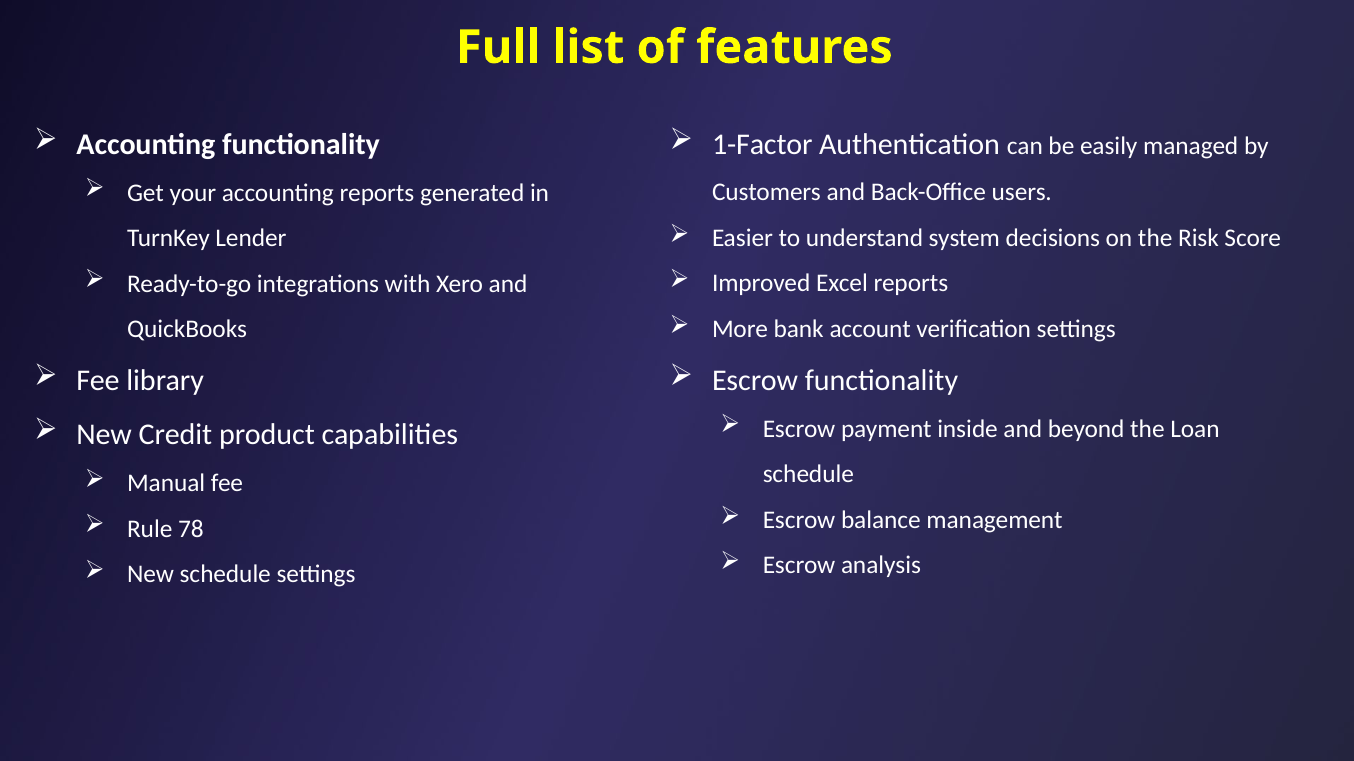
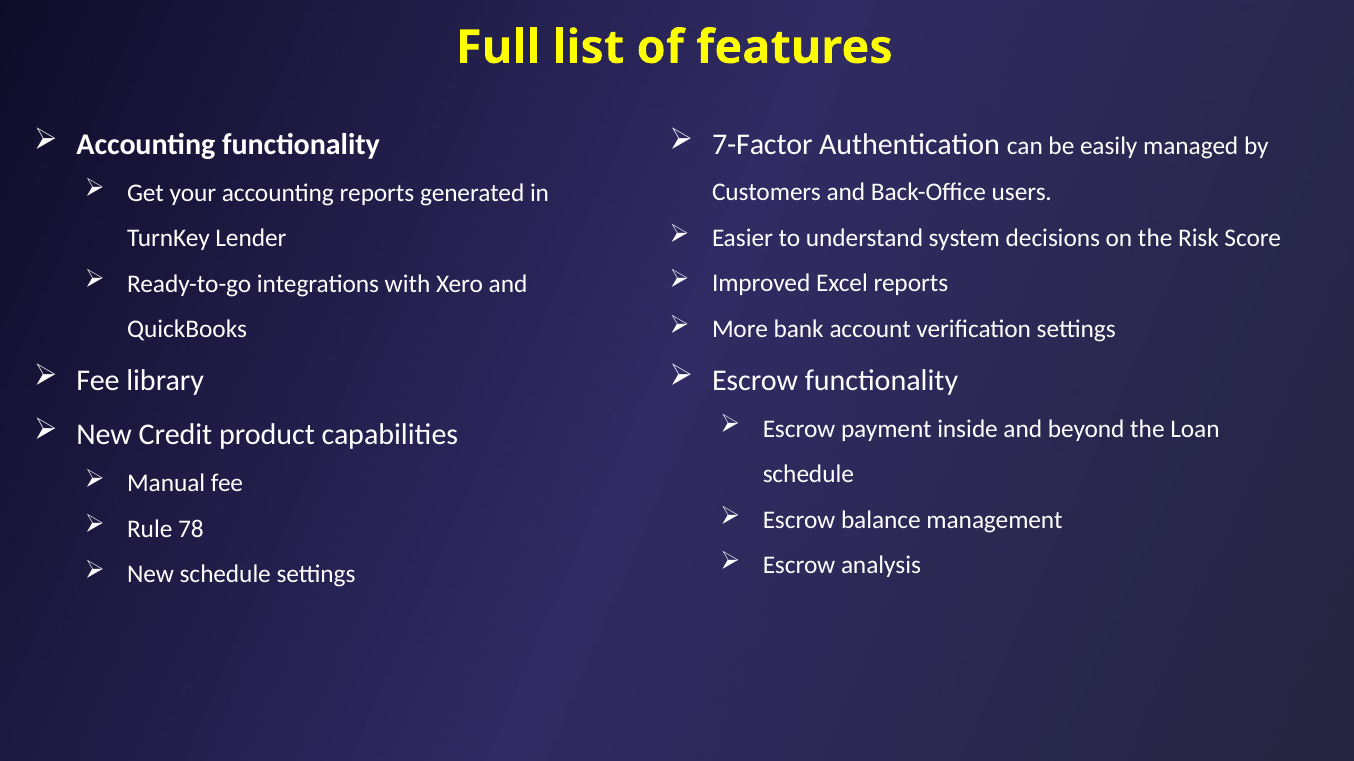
1-Factor: 1-Factor -> 7-Factor (762, 144)
